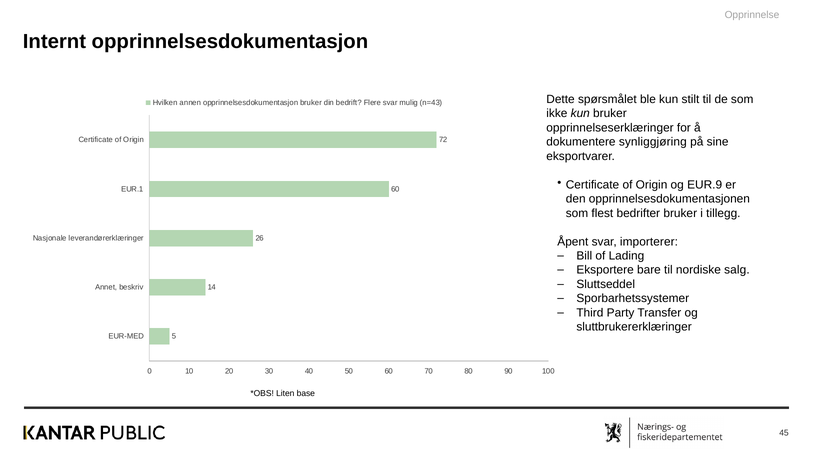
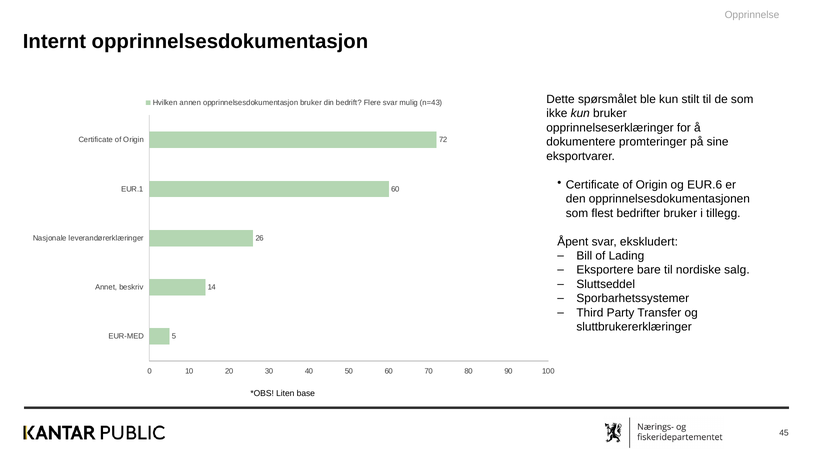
synliggjøring: synliggjøring -> promteringer (653, 142)
EUR.9: EUR.9 -> EUR.6 (705, 185)
importerer: importerer -> ekskludert (649, 242)
